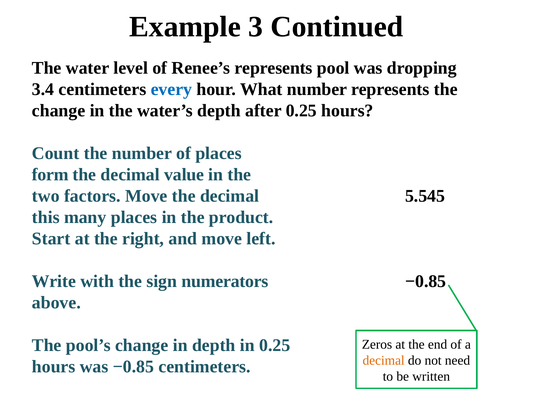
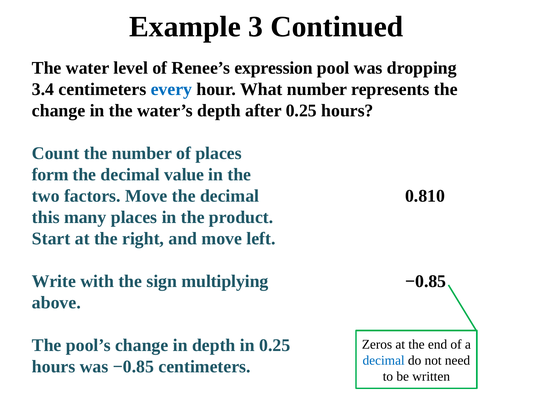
Renee’s represents: represents -> expression (274, 68)
5.545: 5.545 -> 0.810 (425, 196)
numerators: numerators -> multiplying (225, 281)
decimal colour: orange -> blue (384, 360)
